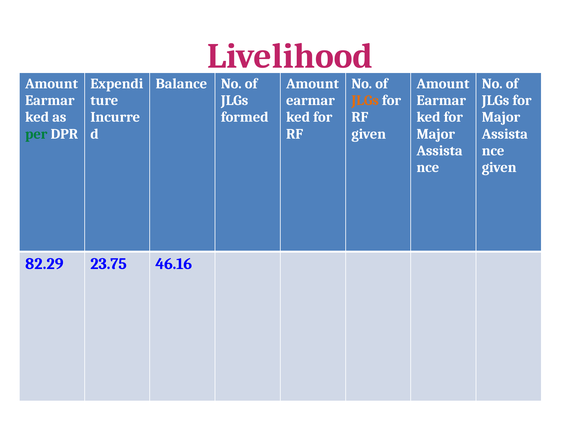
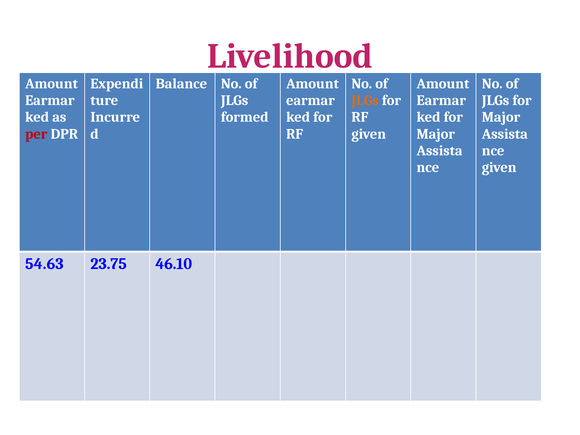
per colour: green -> red (36, 134)
82.29: 82.29 -> 54.63 (44, 264)
46.16: 46.16 -> 46.10 (174, 264)
